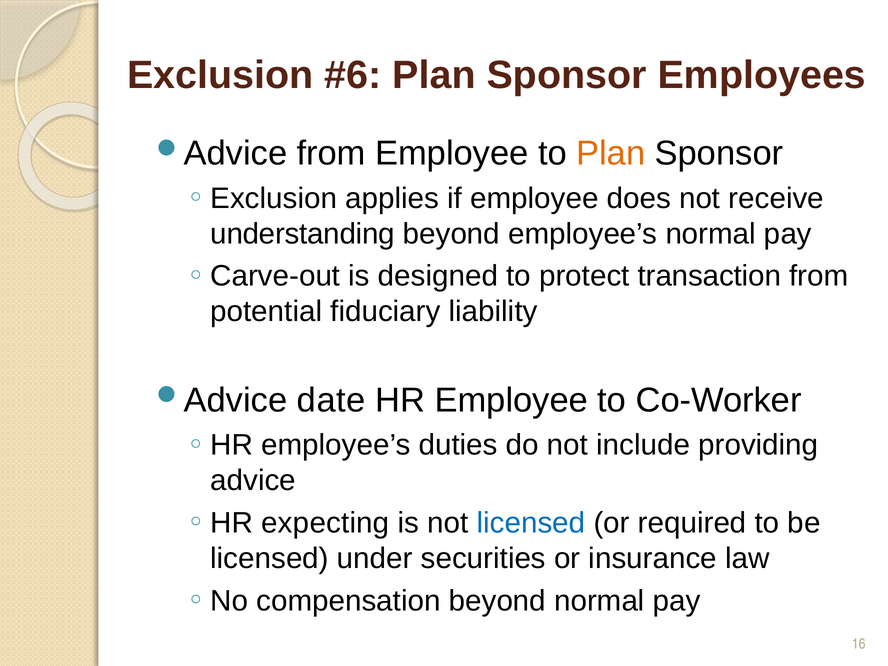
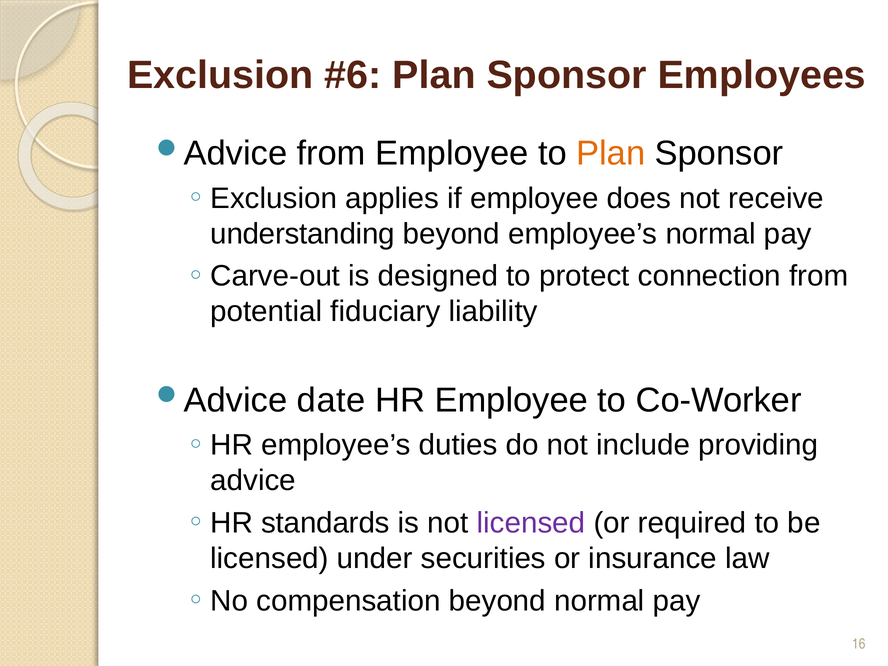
transaction: transaction -> connection (709, 276)
expecting: expecting -> standards (325, 523)
licensed colour: blue -> purple (531, 523)
